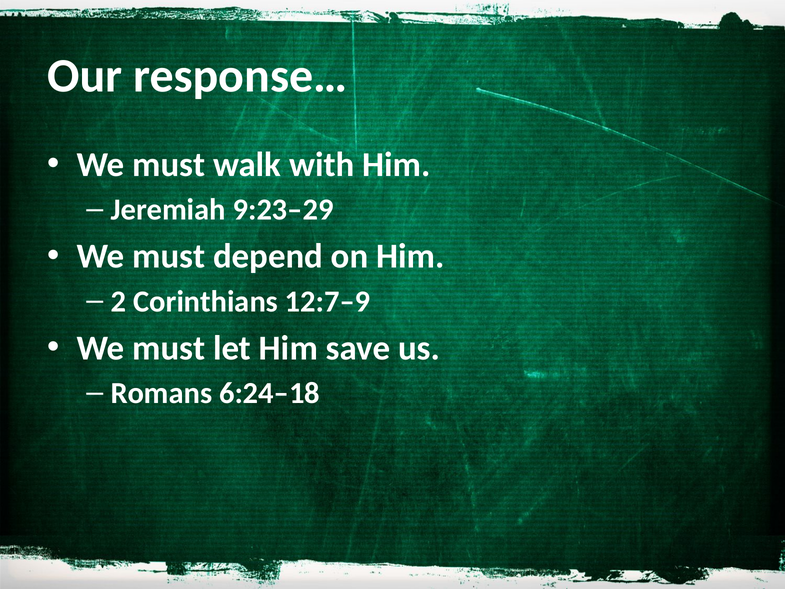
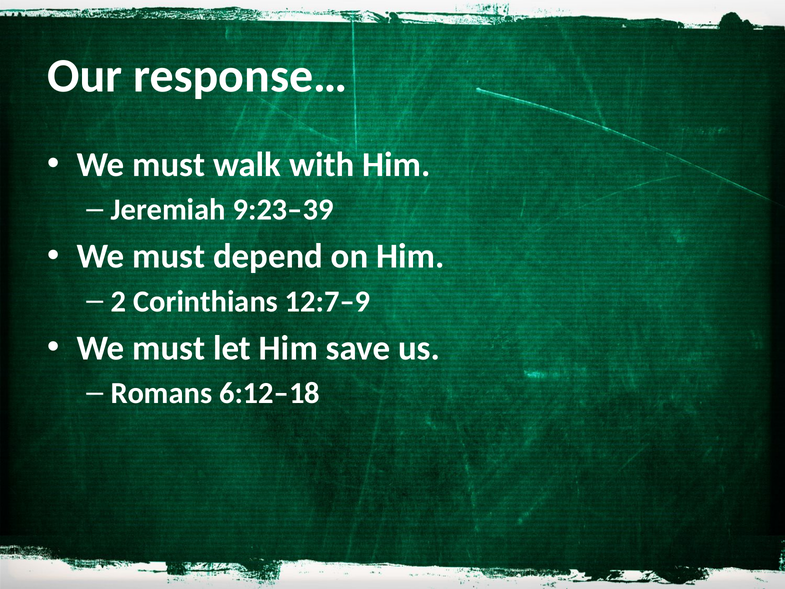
9:23–29: 9:23–29 -> 9:23–39 (283, 210)
6:24–18: 6:24–18 -> 6:12–18 (270, 393)
